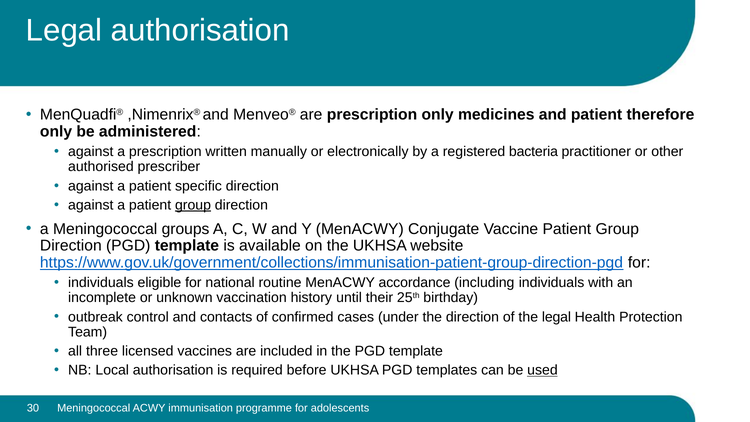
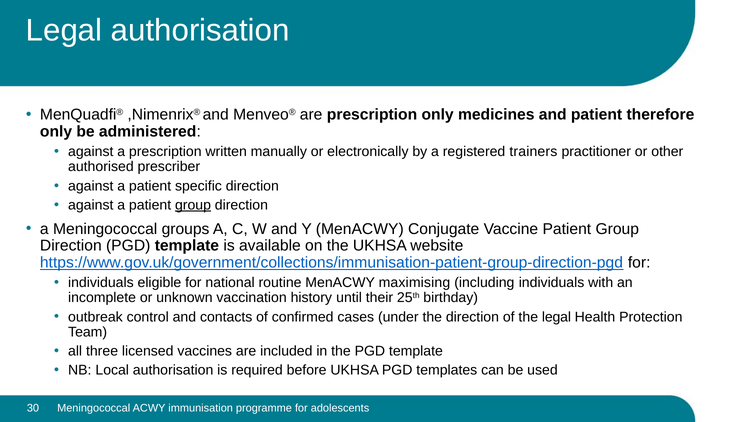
bacteria: bacteria -> trainers (533, 152)
accordance: accordance -> maximising (414, 282)
used underline: present -> none (542, 370)
